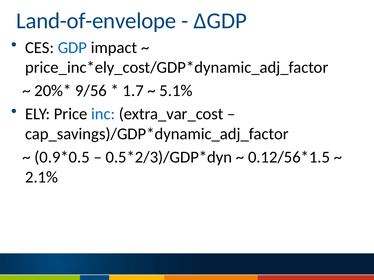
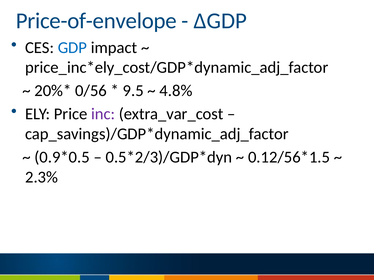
Land-of-envelope: Land-of-envelope -> Price-of-envelope (96, 21)
9/56: 9/56 -> 0/56 (91, 91)
1.7: 1.7 -> 9.5 (133, 91)
5.1%: 5.1% -> 4.8% (176, 91)
inc colour: blue -> purple (103, 114)
2.1%: 2.1% -> 2.3% (42, 177)
